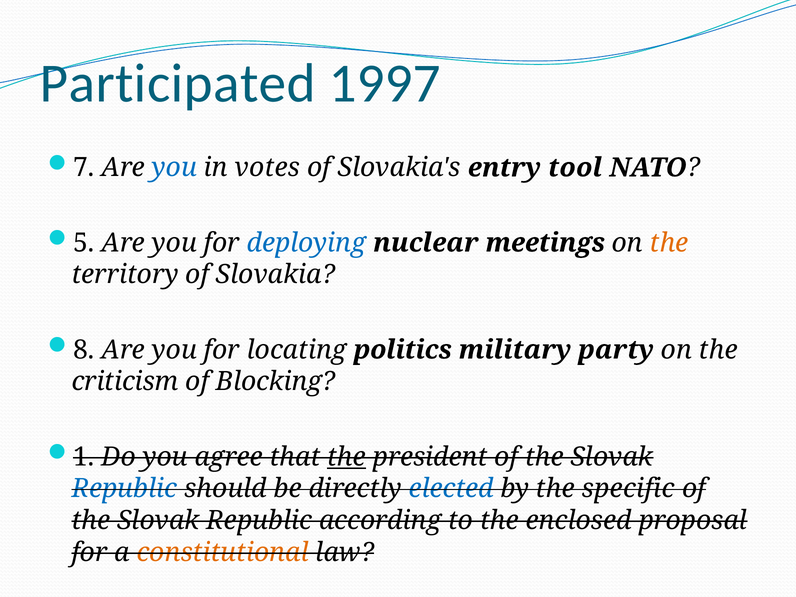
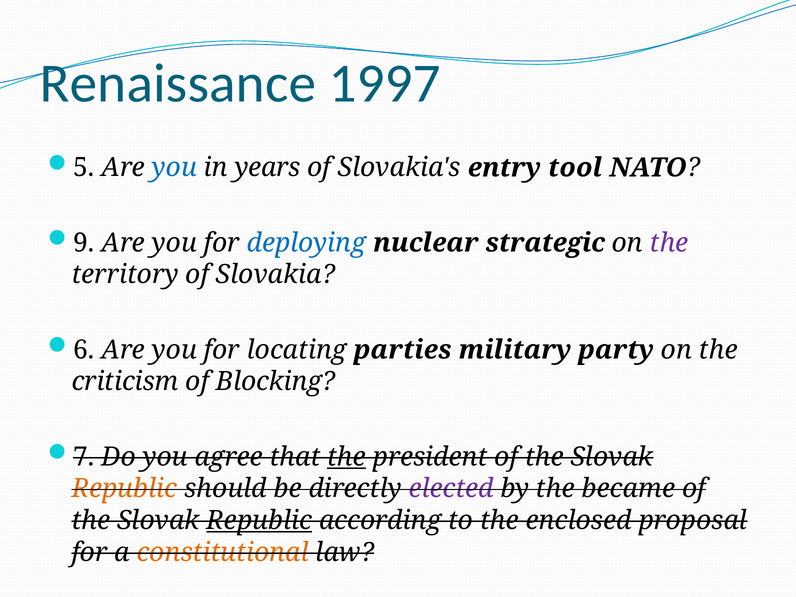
Participated: Participated -> Renaissance (178, 83)
7: 7 -> 5 (84, 168)
votes: votes -> years (268, 168)
5: 5 -> 9 (84, 243)
meetings: meetings -> strategic (545, 243)
the colour: orange -> purple (669, 243)
8: 8 -> 6 (84, 350)
politics: politics -> parties (403, 350)
1: 1 -> 7 (84, 457)
Republic colour: blue -> orange (124, 489)
elected colour: blue -> purple (451, 489)
specific: specific -> became (628, 489)
Republic underline: none -> present (259, 520)
